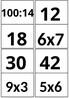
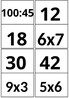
100:14: 100:14 -> 100:45 (17, 13)
